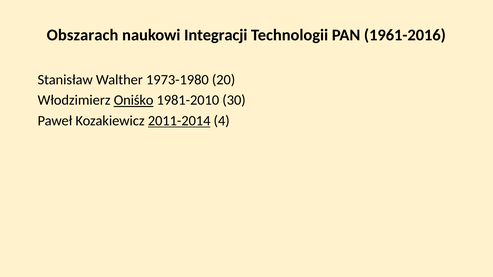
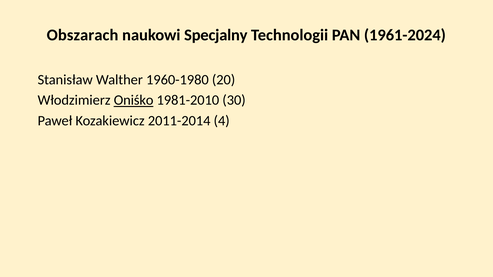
Integracji: Integracji -> Specjalny (216, 35)
1961-2016: 1961-2016 -> 1961-2024 (405, 35)
1973-1980: 1973-1980 -> 1960-1980 (177, 80)
2011-2014 underline: present -> none (179, 121)
